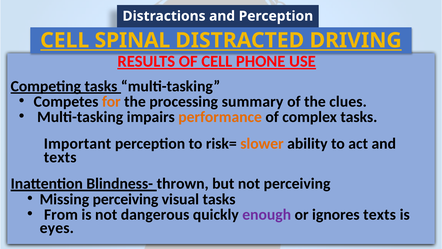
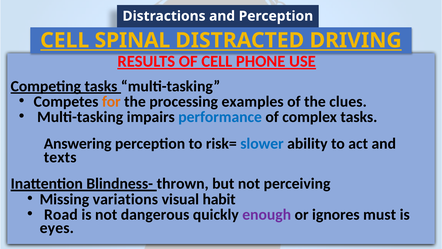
summary: summary -> examples (253, 101)
performance colour: orange -> blue (220, 117)
Important: Important -> Answering (78, 143)
slower colour: orange -> blue (262, 143)
Missing perceiving: perceiving -> variations (125, 199)
visual tasks: tasks -> habit (219, 199)
From: From -> Road (61, 214)
ignores texts: texts -> must (380, 214)
